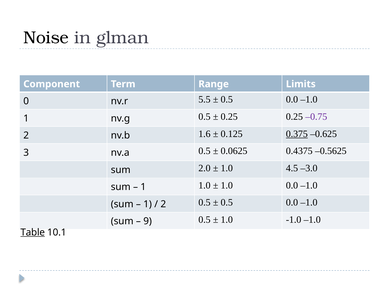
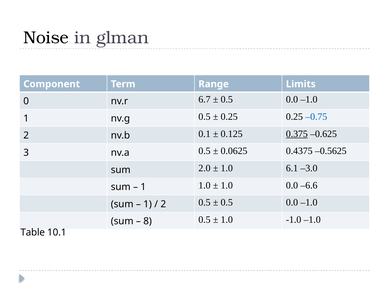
5.5: 5.5 -> 6.7 (204, 99)
–0.75 colour: purple -> blue (316, 117)
1.6: 1.6 -> 0.1 (204, 134)
4.5: 4.5 -> 6.1 (292, 168)
1.0 0.0 –1.0: –1.0 -> –6.6 (309, 185)
9: 9 -> 8 (148, 221)
Table underline: present -> none (33, 232)
